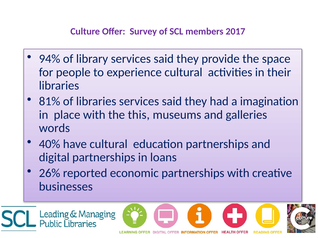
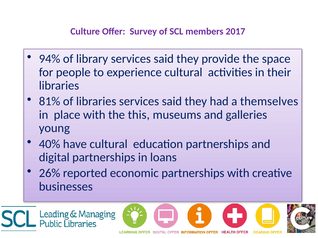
imagination: imagination -> themselves (269, 102)
words: words -> young (54, 128)
